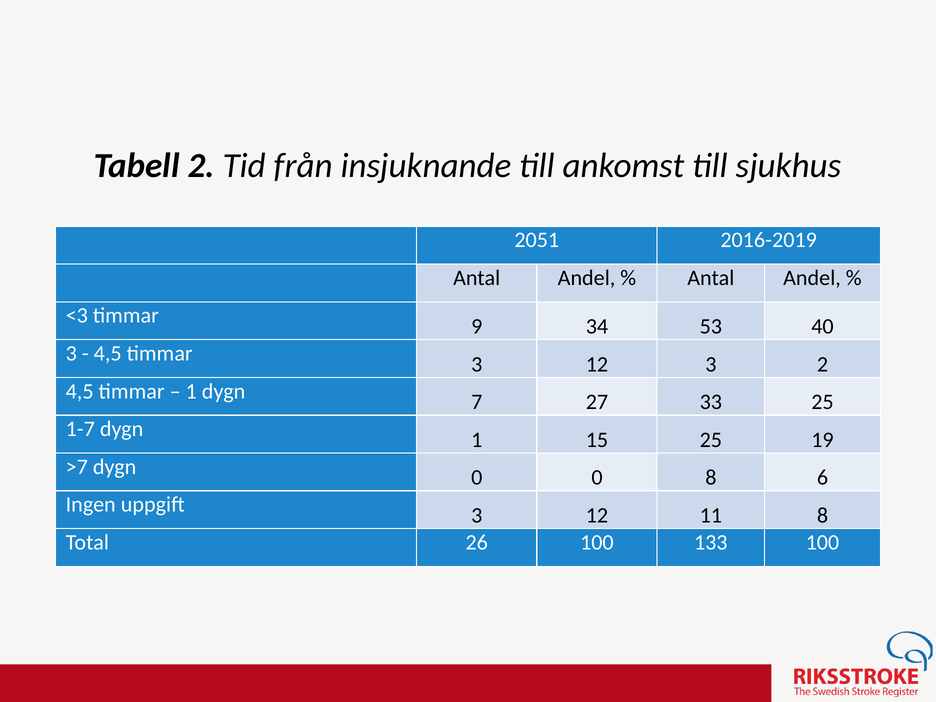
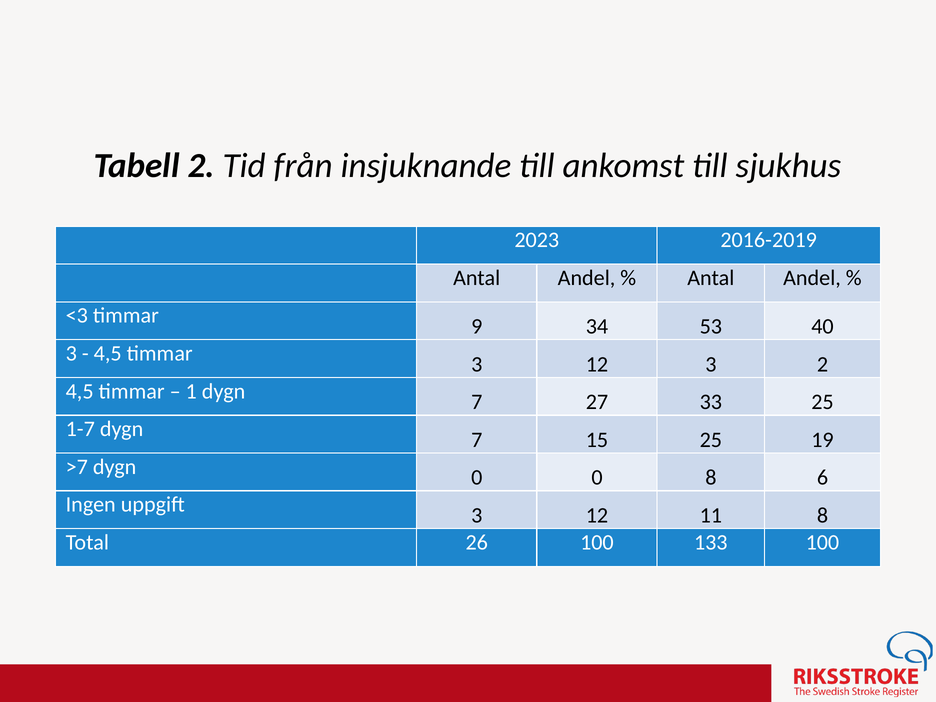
2051: 2051 -> 2023 (537, 240)
1-7 dygn 1: 1 -> 7 (477, 440)
